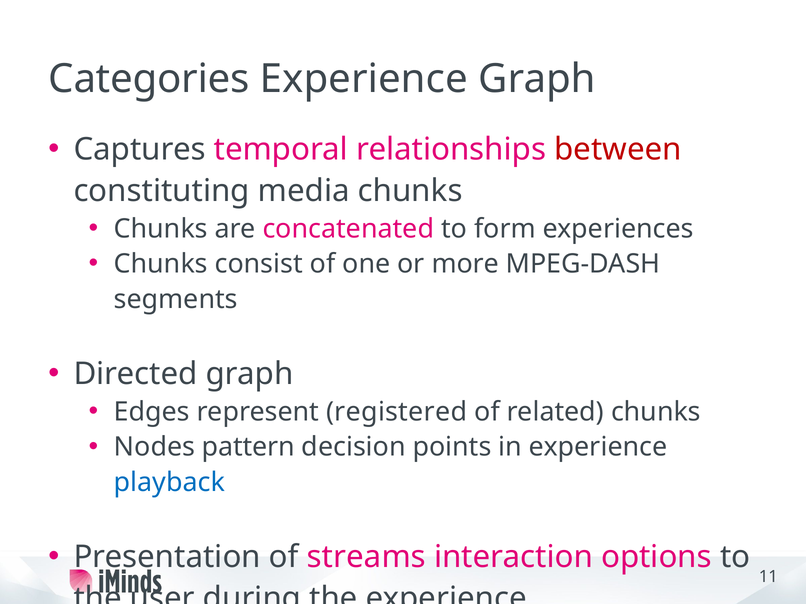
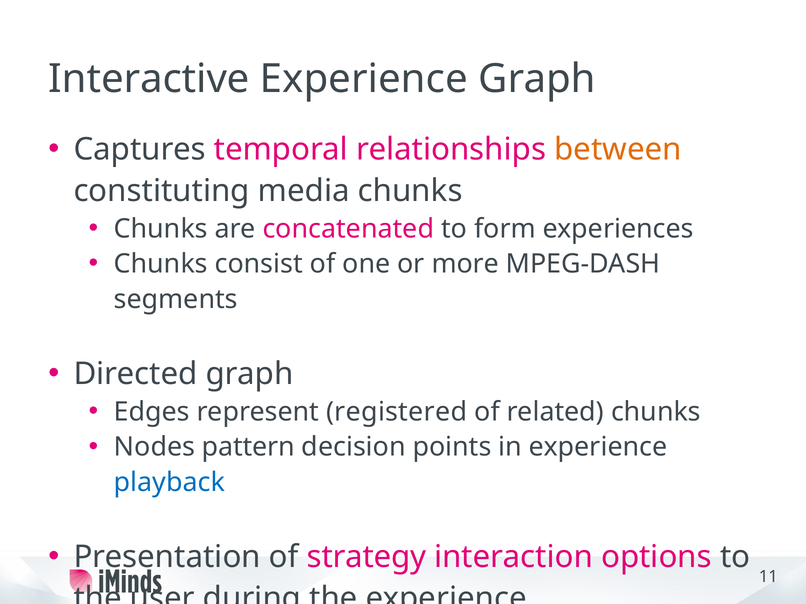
Categories: Categories -> Interactive (149, 79)
between colour: red -> orange (618, 150)
streams: streams -> strategy (367, 557)
